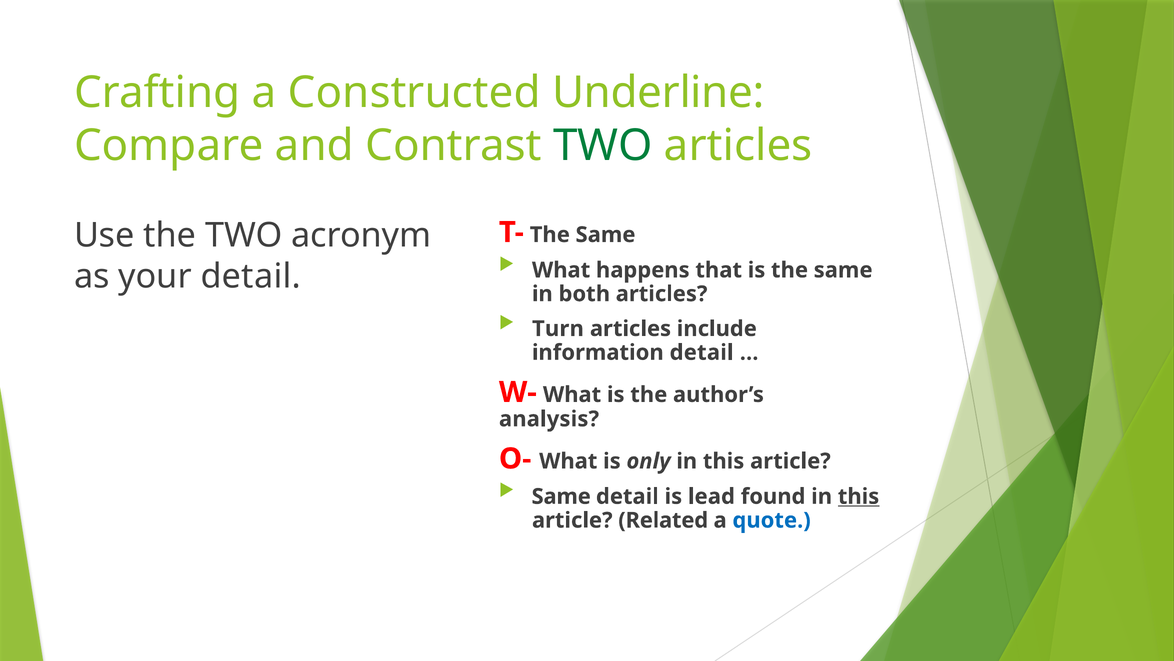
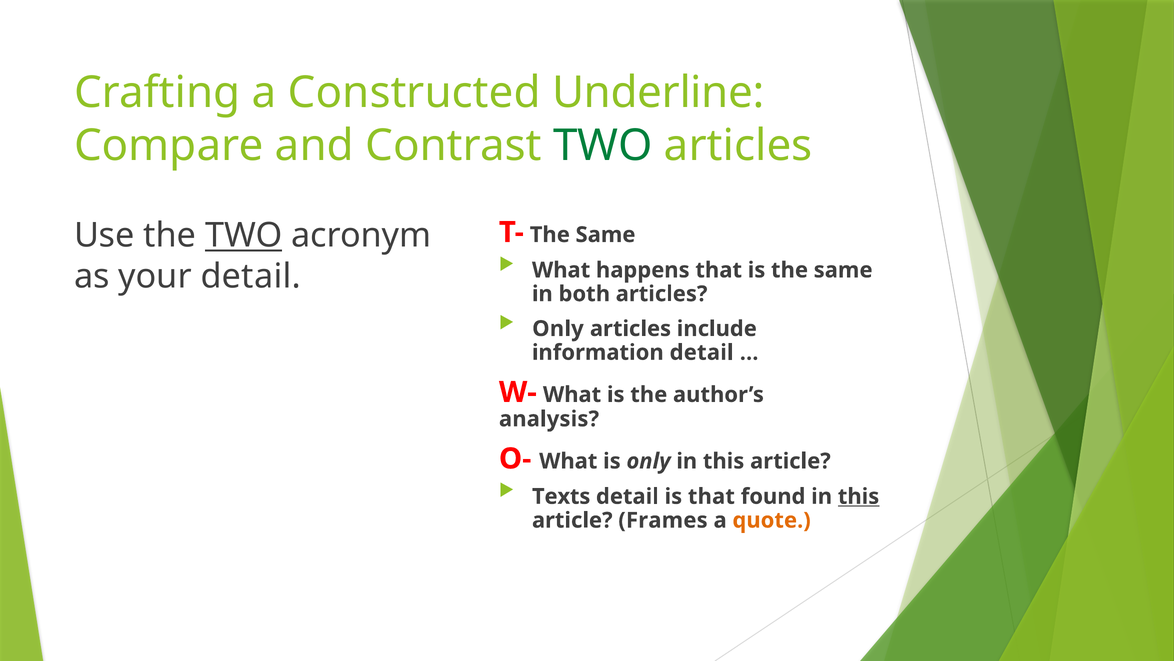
TWO underline: none -> present (244, 235)
Turn: Turn -> Only (558, 328)
Same: Same -> Texts (561, 496)
is lead: lead -> that (711, 496)
Related: Related -> Frames (663, 520)
quote colour: blue -> orange (772, 520)
